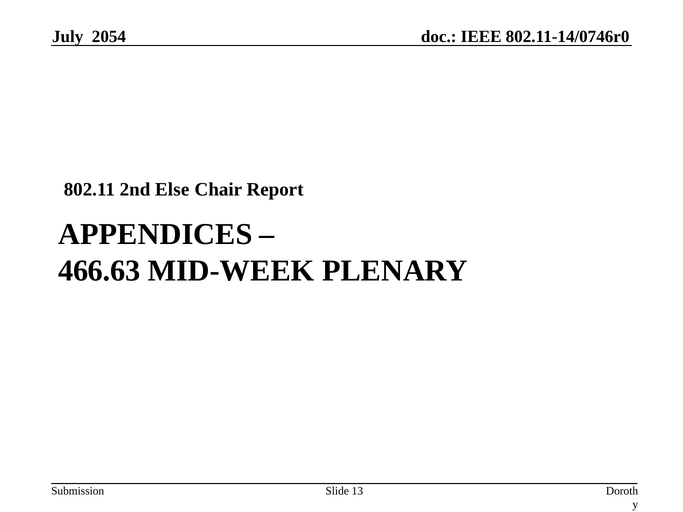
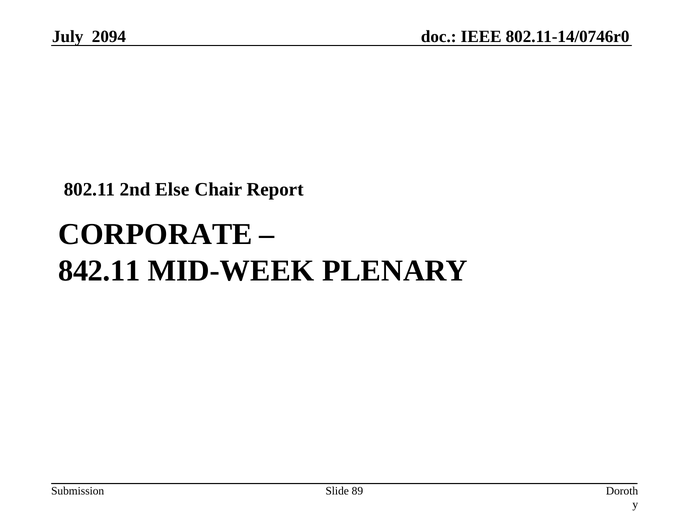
2054: 2054 -> 2094 (109, 36)
APPENDICES: APPENDICES -> CORPORATE (155, 234)
466.63: 466.63 -> 842.11 (99, 271)
13: 13 -> 89 (357, 491)
